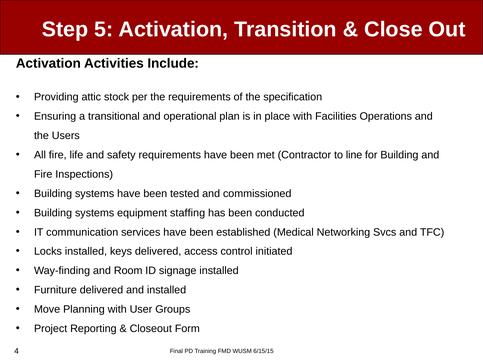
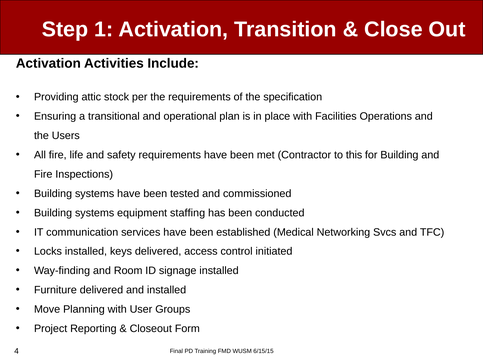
5: 5 -> 1 (104, 29)
line: line -> this (354, 155)
